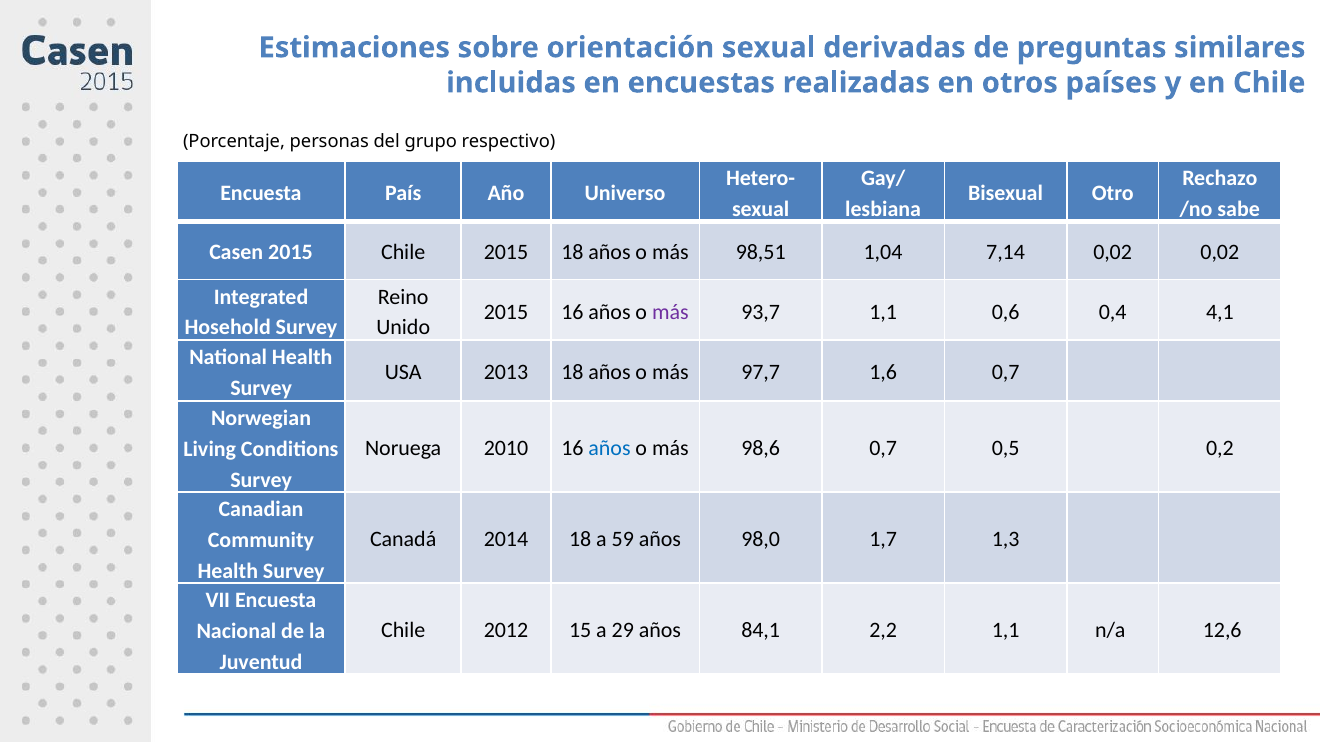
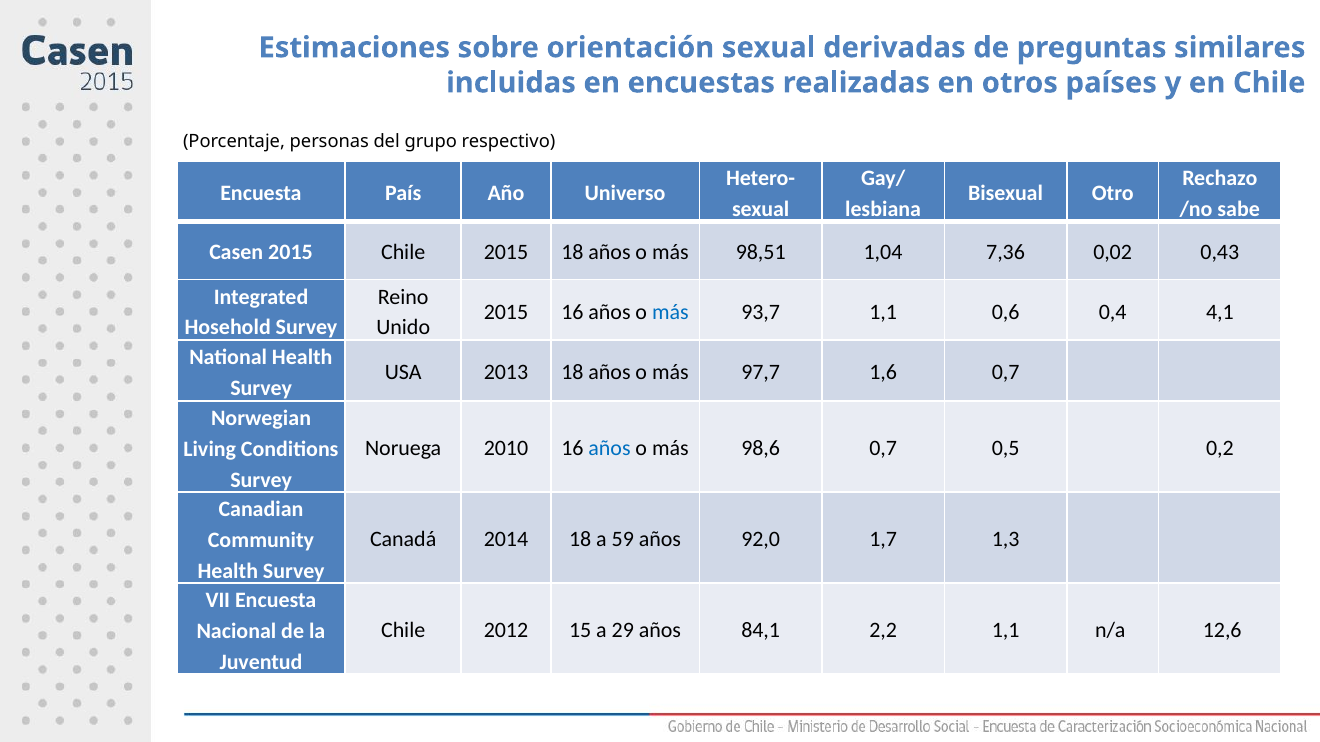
7,14: 7,14 -> 7,36 (1006, 253)
0,02 0,02: 0,02 -> 0,43 (1220, 253)
más colour: purple -> blue (670, 312)
98,0: 98,0 -> 92,0 (761, 540)
